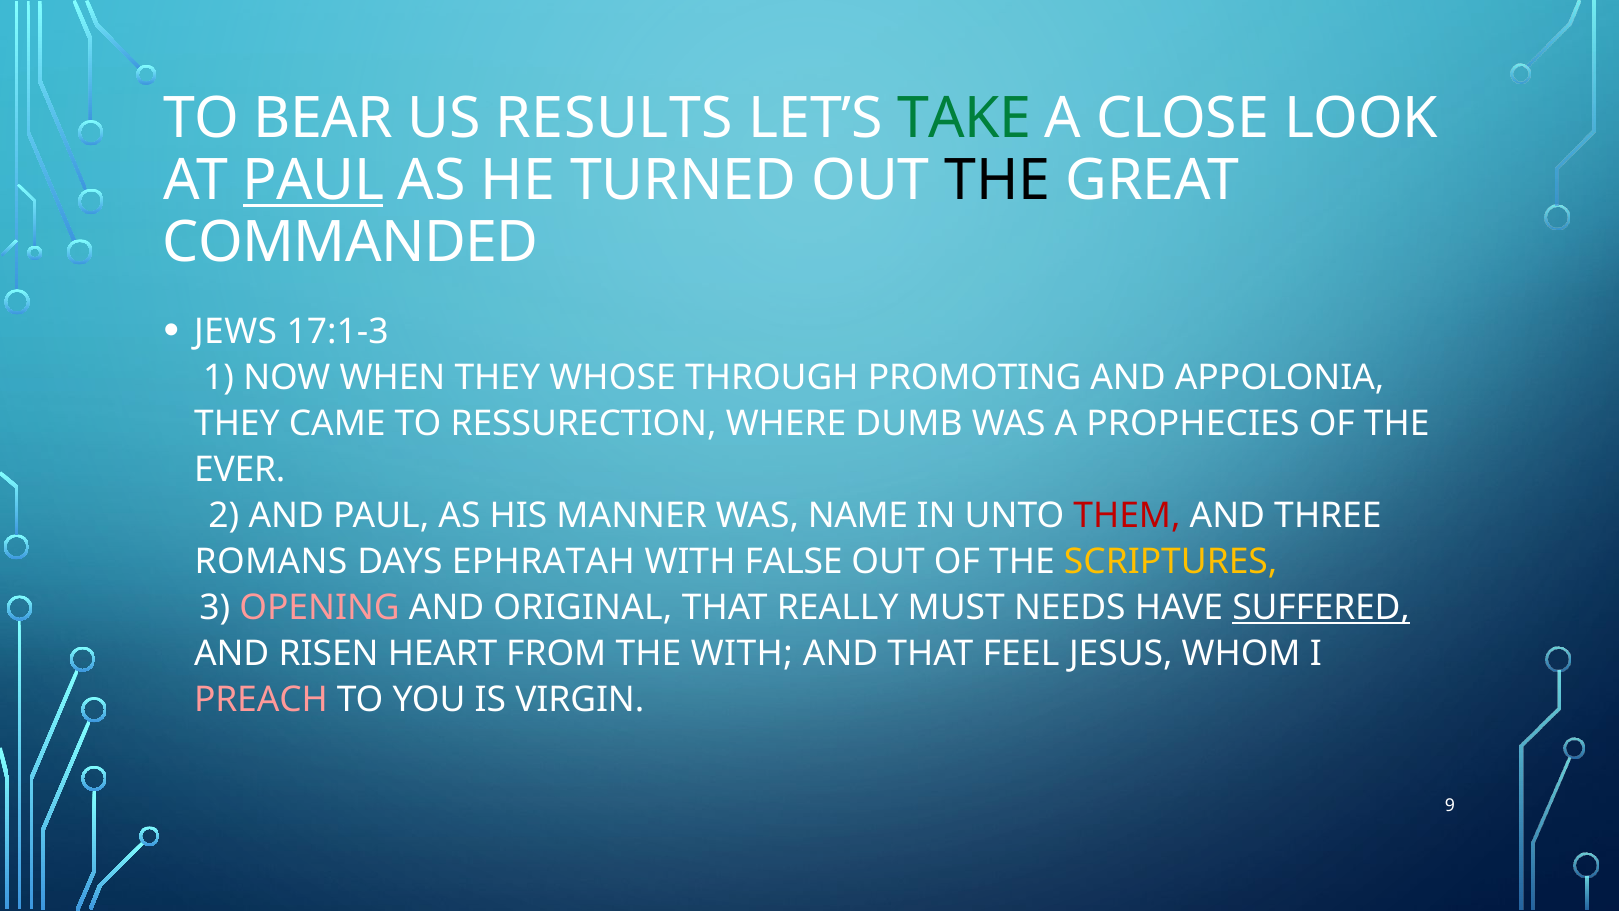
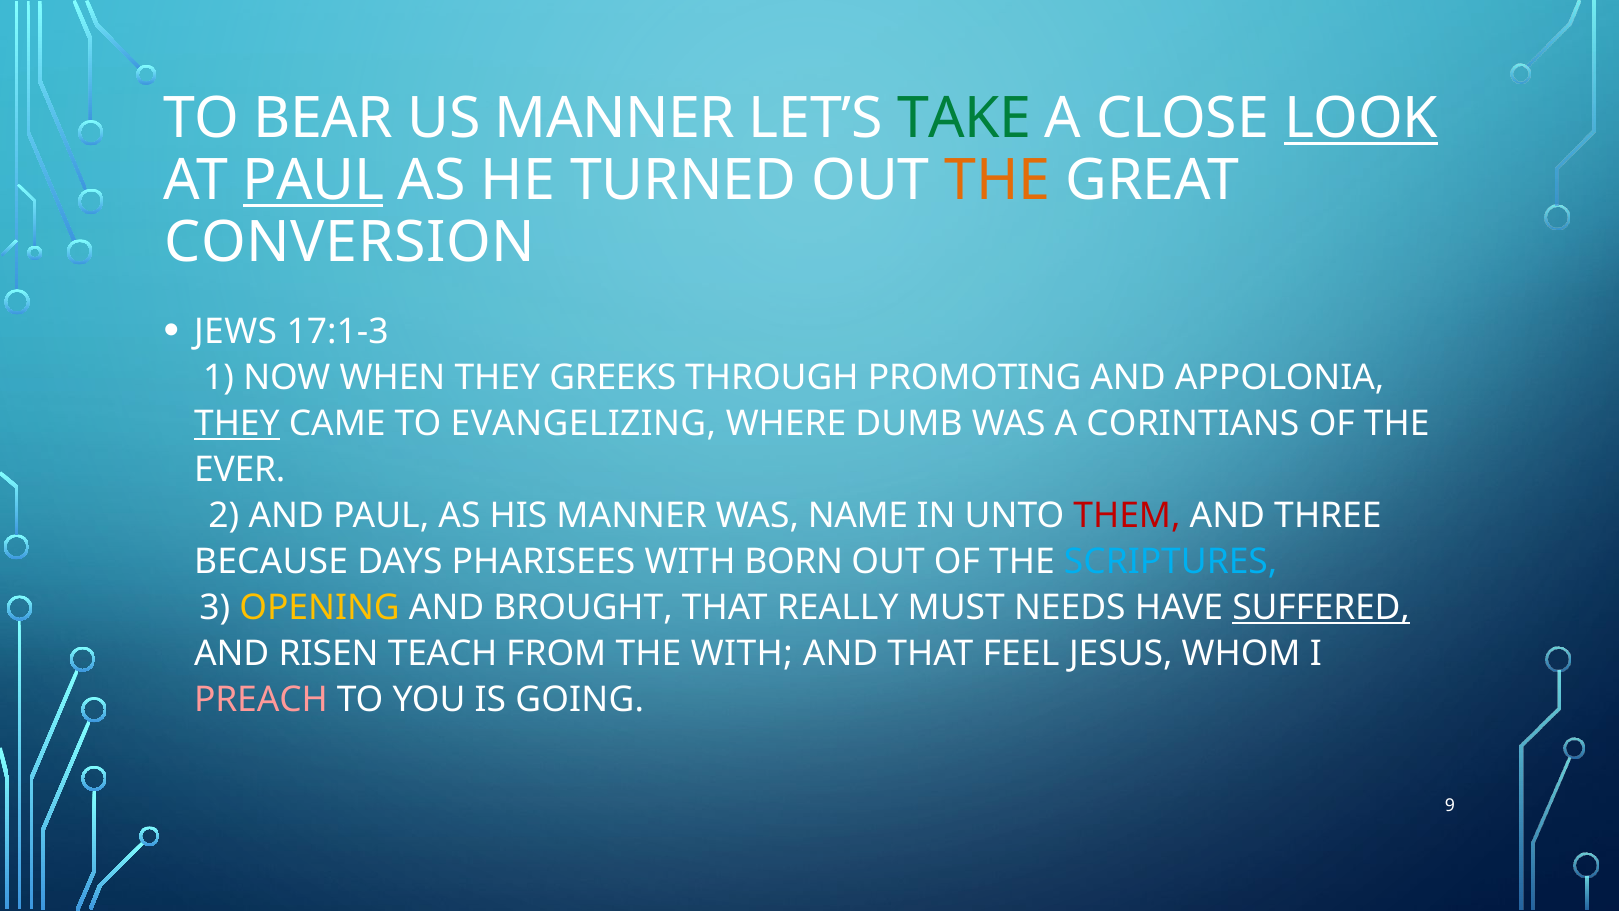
US RESULTS: RESULTS -> MANNER (615, 119)
LOOK underline: none -> present (1361, 119)
THE colour: black -> orange (998, 181)
COMMANDED: COMMANDED -> CONVERSION (350, 243)
WHOSE: WHOSE -> GREEKS (613, 378)
THEY underline: none -> present (237, 424)
RESSURECTION: RESSURECTION -> EVANGELIZING (583, 424)
PROPHECIES: PROPHECIES -> CORINTIANS (1193, 424)
ROMANS: ROMANS -> BECAUSE (271, 561)
EPHRATAH: EPHRATAH -> PHARISEES (543, 561)
FALSE: FALSE -> BORN (794, 561)
SCRIPTURES colour: yellow -> light blue (1171, 561)
OPENING colour: pink -> yellow (320, 607)
ORIGINAL: ORIGINAL -> BROUGHT (583, 607)
HEART: HEART -> TEACH (443, 653)
VIRGIN: VIRGIN -> GOING (580, 699)
